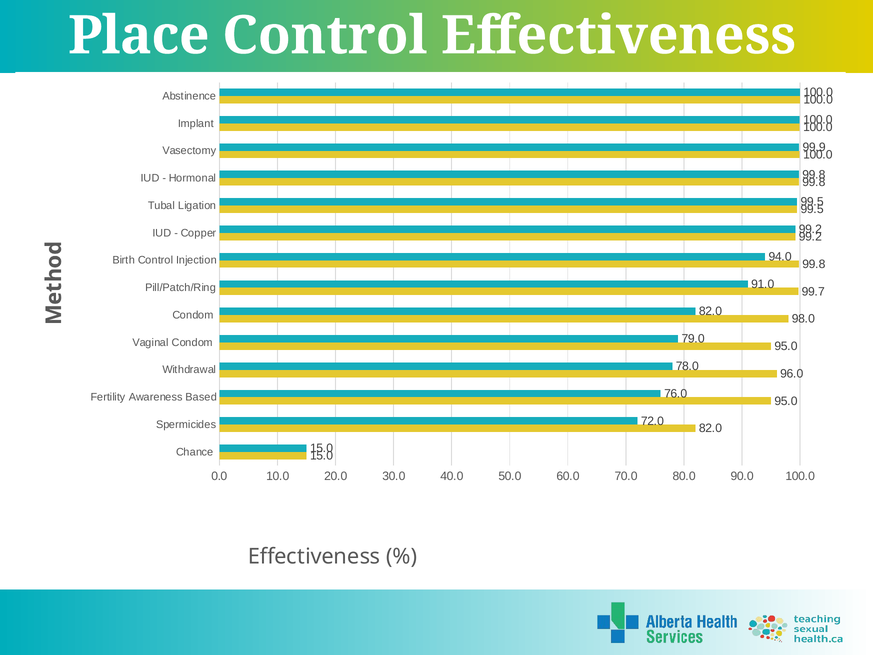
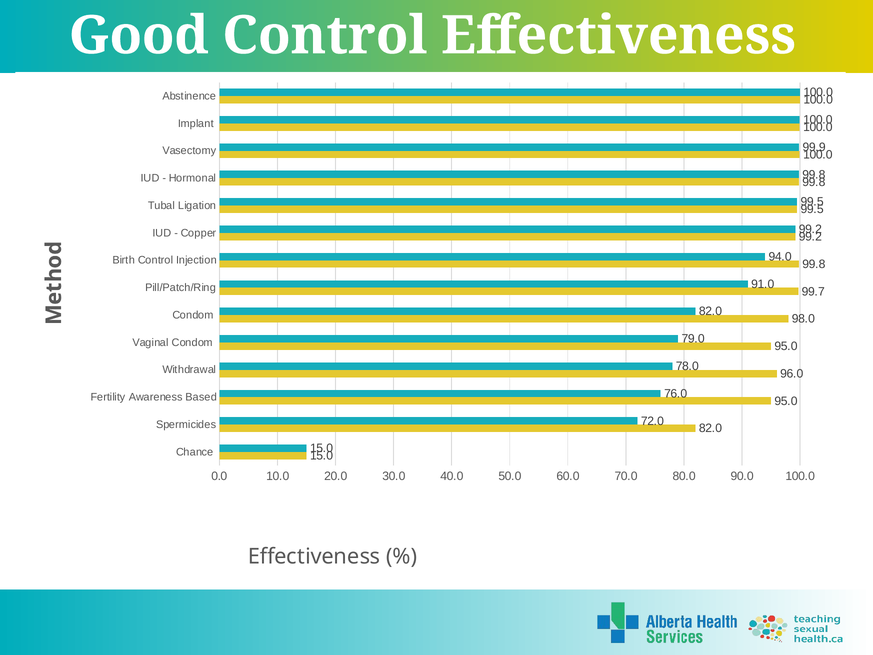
Place: Place -> Good (139, 36)
